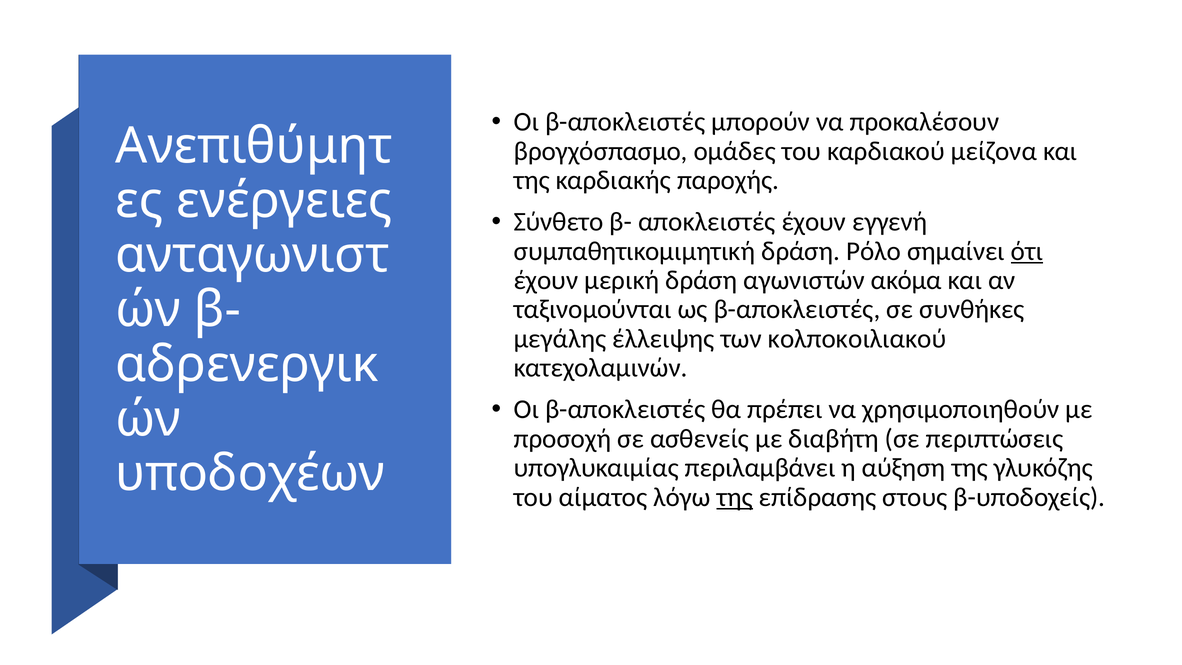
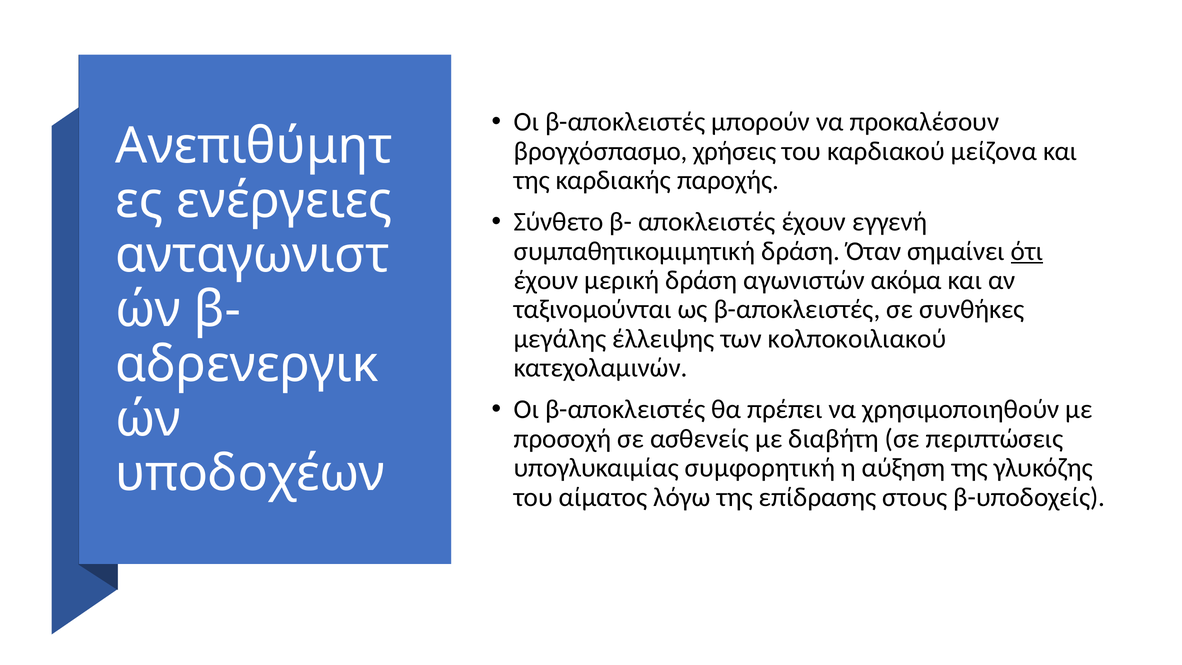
ομάδες: ομάδες -> χρήσεις (735, 151)
Ρόλο: Ρόλο -> Όταν (874, 251)
περιλαμβάνει: περιλαμβάνει -> συμφορητική (760, 468)
της underline: present -> none (735, 497)
